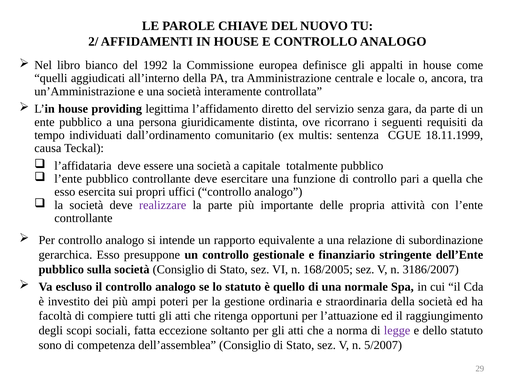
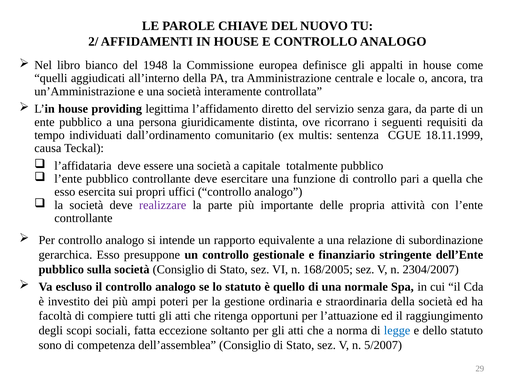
1992: 1992 -> 1948 (155, 65)
3186/2007: 3186/2007 -> 2304/2007 (431, 270)
legge colour: purple -> blue (397, 331)
